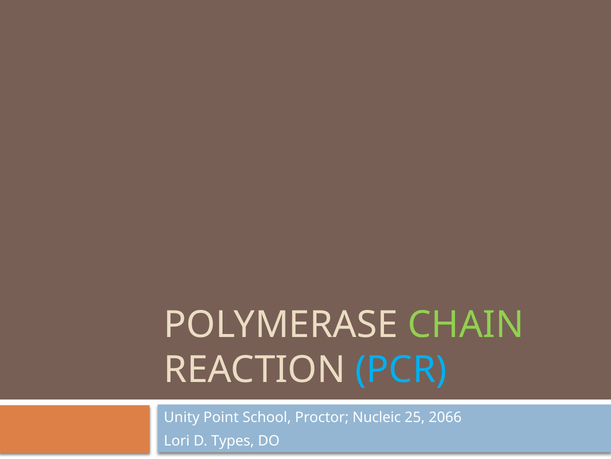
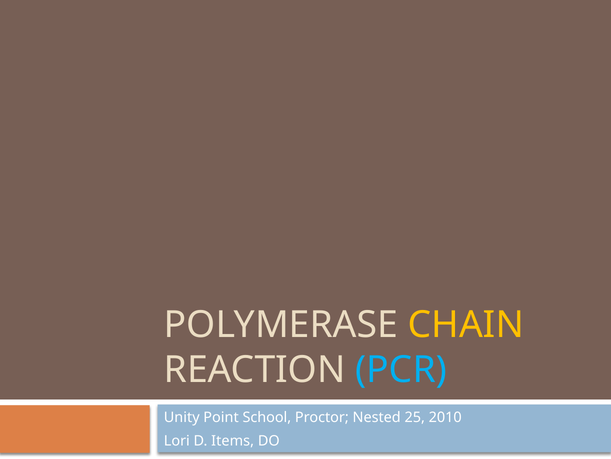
CHAIN colour: light green -> yellow (466, 324)
Nucleic: Nucleic -> Nested (377, 417)
2066: 2066 -> 2010 (445, 417)
Types: Types -> Items (233, 440)
